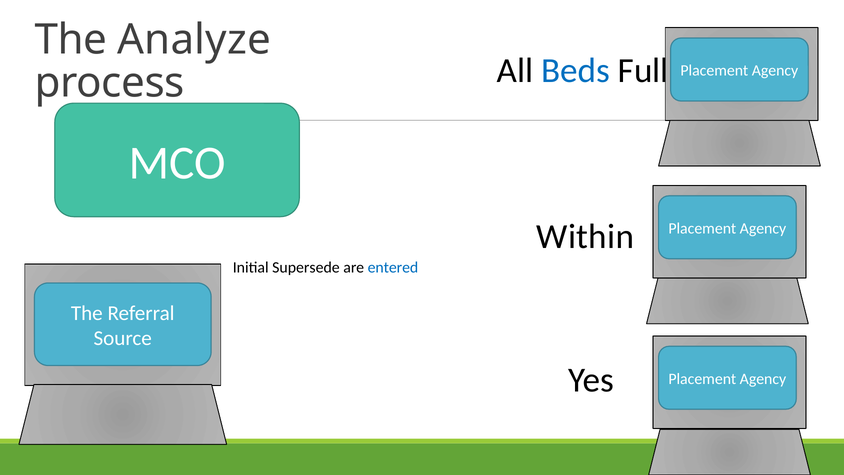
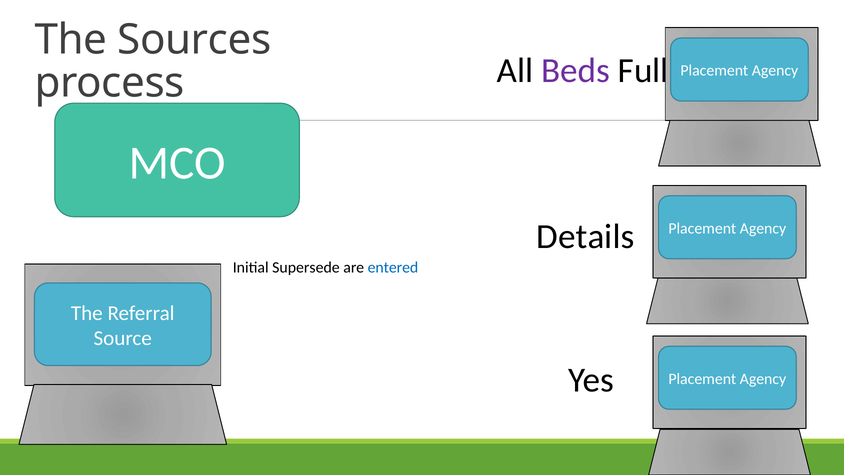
Analyze: Analyze -> Sources (194, 40)
Beds colour: blue -> purple (576, 71)
Within: Within -> Details (585, 236)
